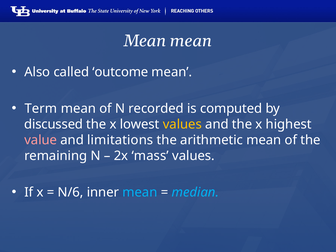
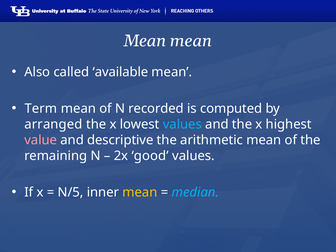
outcome: outcome -> available (120, 72)
discussed: discussed -> arranged (53, 124)
values colour: yellow -> light blue (182, 124)
limitations: limitations -> descriptive (120, 140)
mass: mass -> good (150, 156)
N/6: N/6 -> N/5 (71, 192)
mean colour: light blue -> yellow (140, 192)
